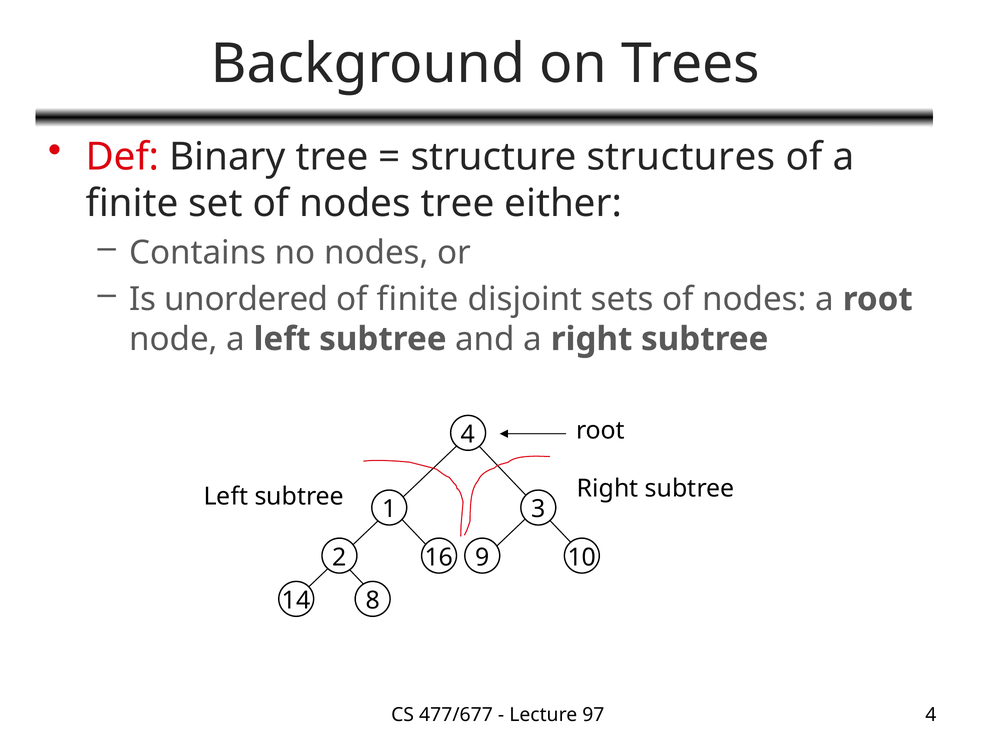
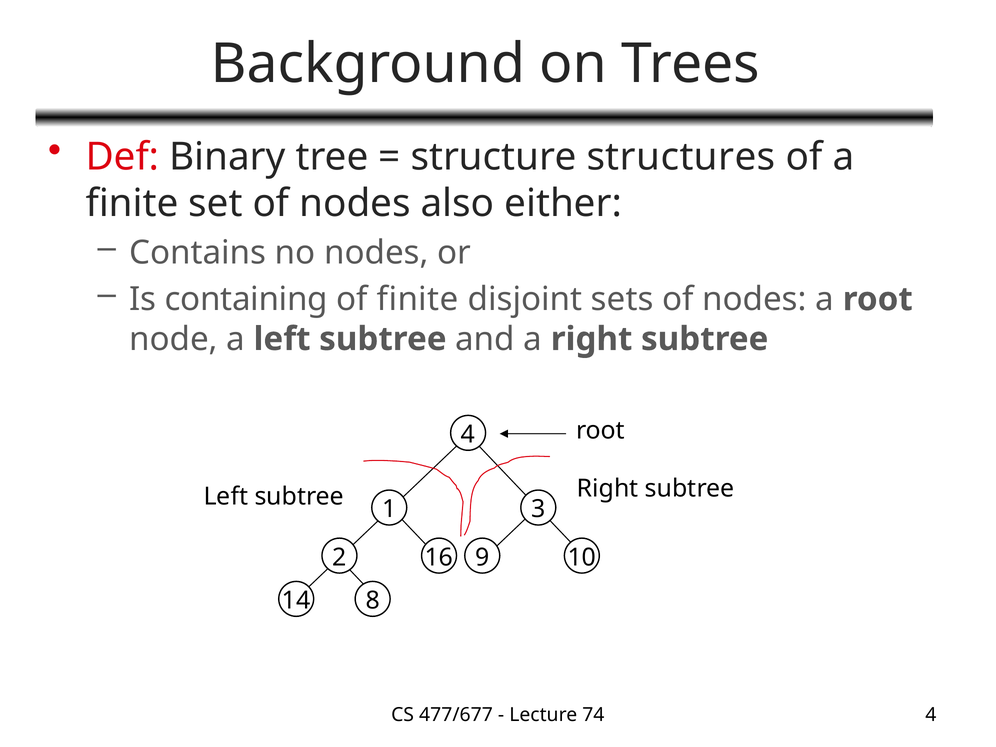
nodes tree: tree -> also (458, 203)
unordered: unordered -> containing (246, 299)
97: 97 -> 74 (593, 715)
